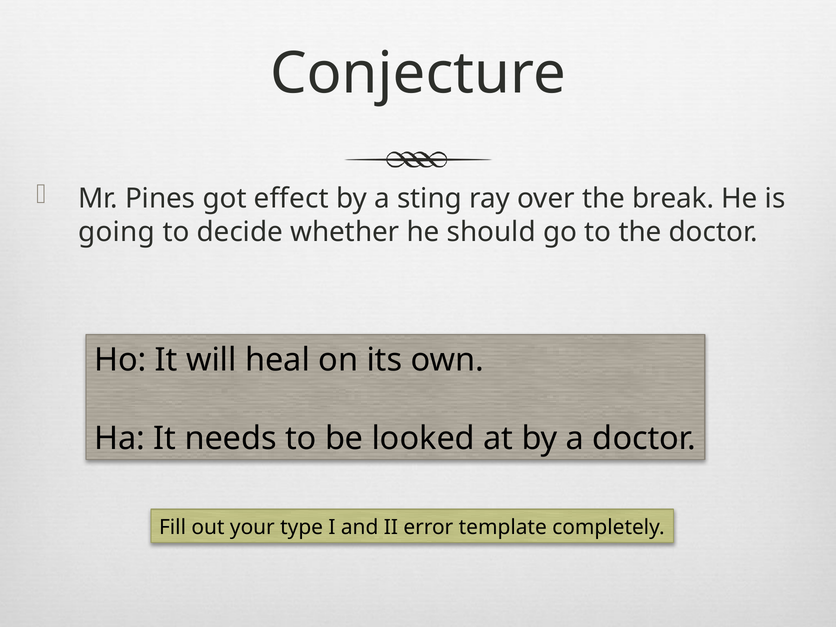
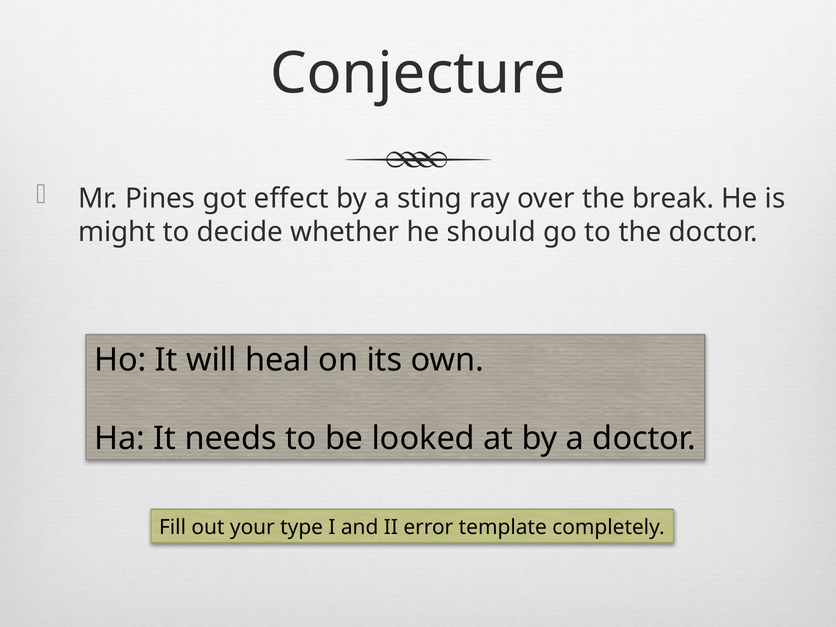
going: going -> might (117, 232)
